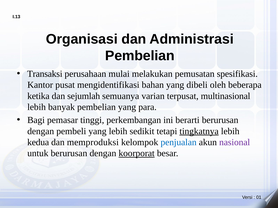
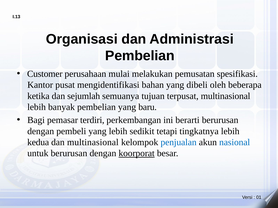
Transaksi: Transaksi -> Customer (45, 74)
varian: varian -> tujuan (153, 96)
para: para -> baru (148, 107)
tinggi: tinggi -> terdiri (92, 120)
tingkatnya underline: present -> none (199, 131)
dan memproduksi: memproduksi -> multinasional (93, 143)
nasional colour: purple -> blue (235, 143)
